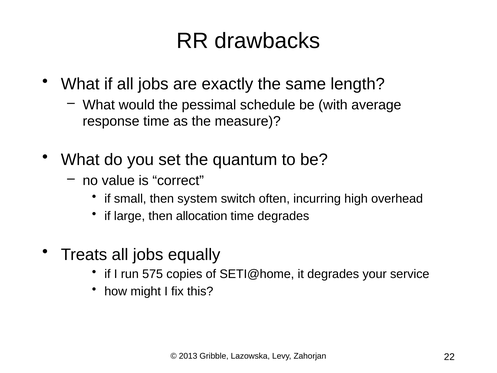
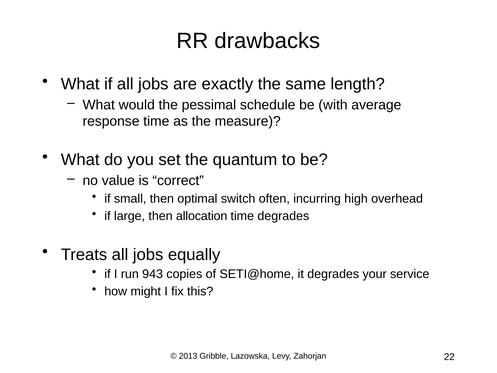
system: system -> optimal (197, 199)
575: 575 -> 943 (153, 274)
